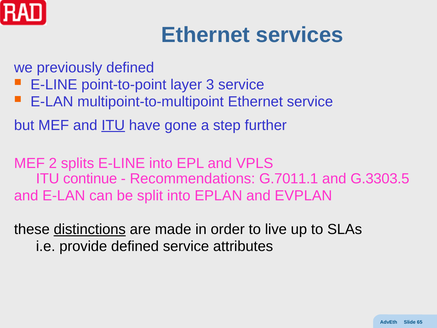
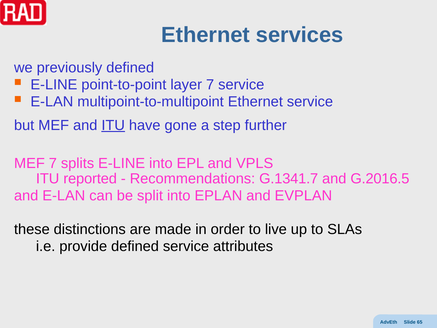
layer 3: 3 -> 7 (210, 85)
MEF 2: 2 -> 7 (53, 163)
continue: continue -> reported (90, 179)
G.7011.1: G.7011.1 -> G.1341.7 (289, 179)
G.3303.5: G.3303.5 -> G.2016.5 (380, 179)
distinctions underline: present -> none (90, 229)
